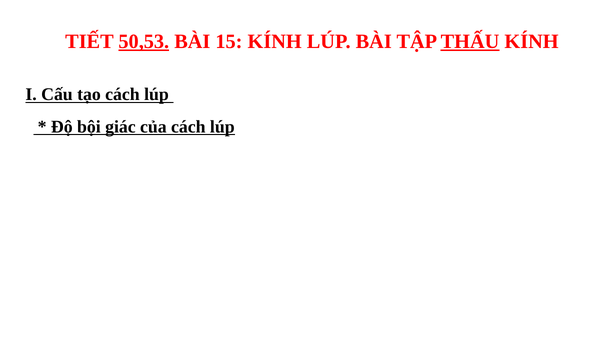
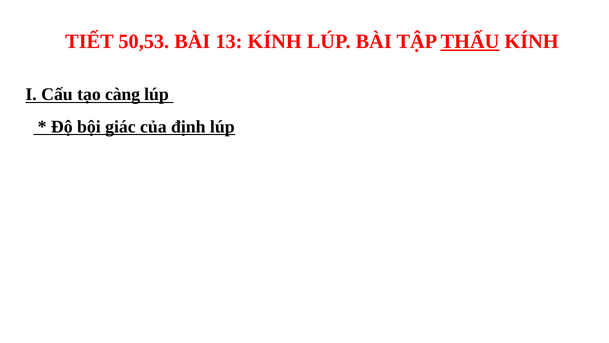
50,53 underline: present -> none (144, 42)
15: 15 -> 13 (229, 42)
tạo cách: cách -> càng (123, 94)
của cách: cách -> định (188, 127)
